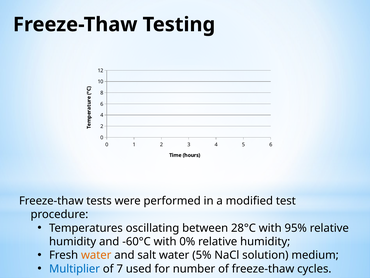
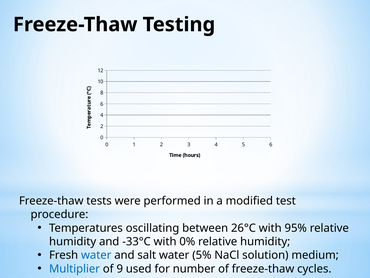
28°C: 28°C -> 26°C (243, 228)
-60°C: -60°C -> -33°C (137, 241)
water colour: orange -> blue (96, 255)
7: 7 -> 9 (120, 268)
